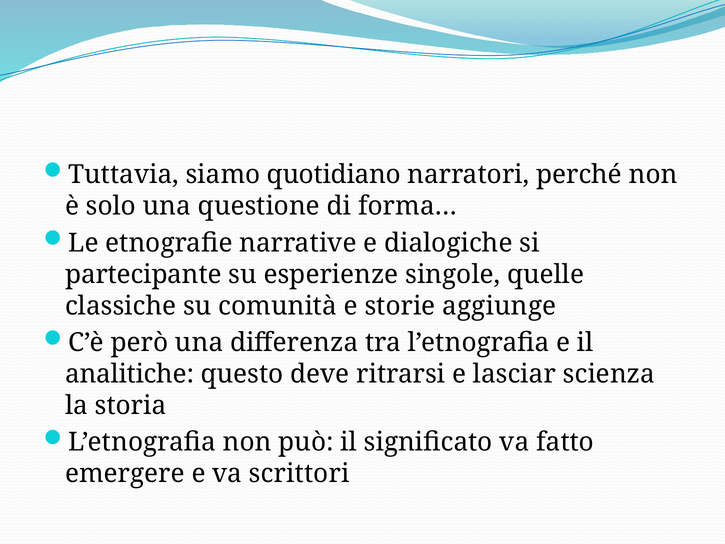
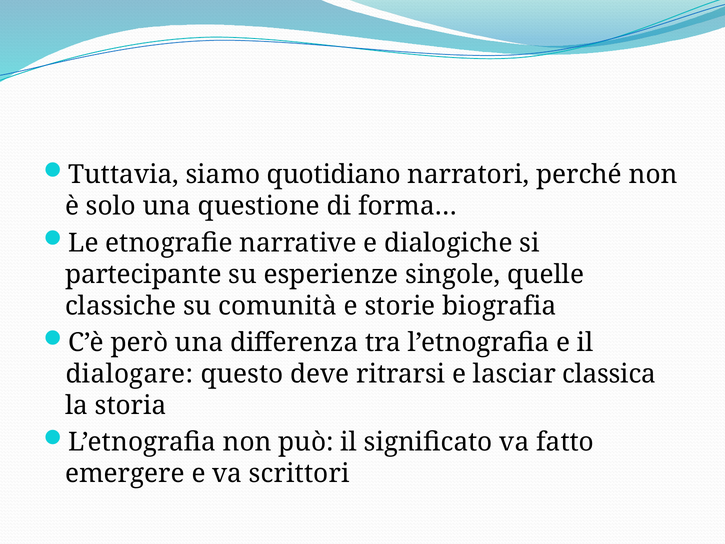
aggiunge: aggiunge -> biografia (499, 306)
analitiche: analitiche -> dialogare (129, 374)
scienza: scienza -> classica (609, 374)
